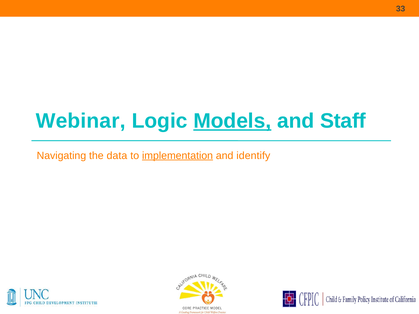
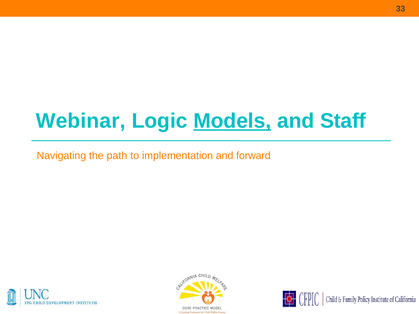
data: data -> path (117, 156)
implementation underline: present -> none (177, 156)
identify: identify -> forward (253, 156)
